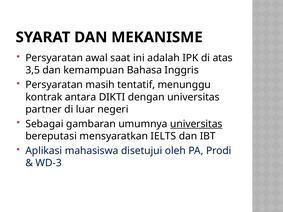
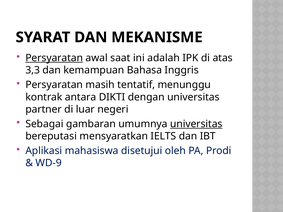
Persyaratan underline: none -> present (54, 58)
3,5: 3,5 -> 3,3 (33, 70)
WD-3: WD-3 -> WD-9 (49, 163)
